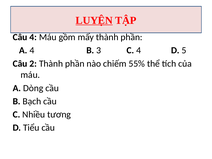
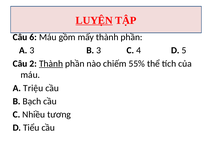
Câu 4: 4 -> 6 (33, 37)
A 4: 4 -> 3 (32, 50)
Thành underline: none -> present (51, 64)
Dòng: Dòng -> Triệu (33, 88)
